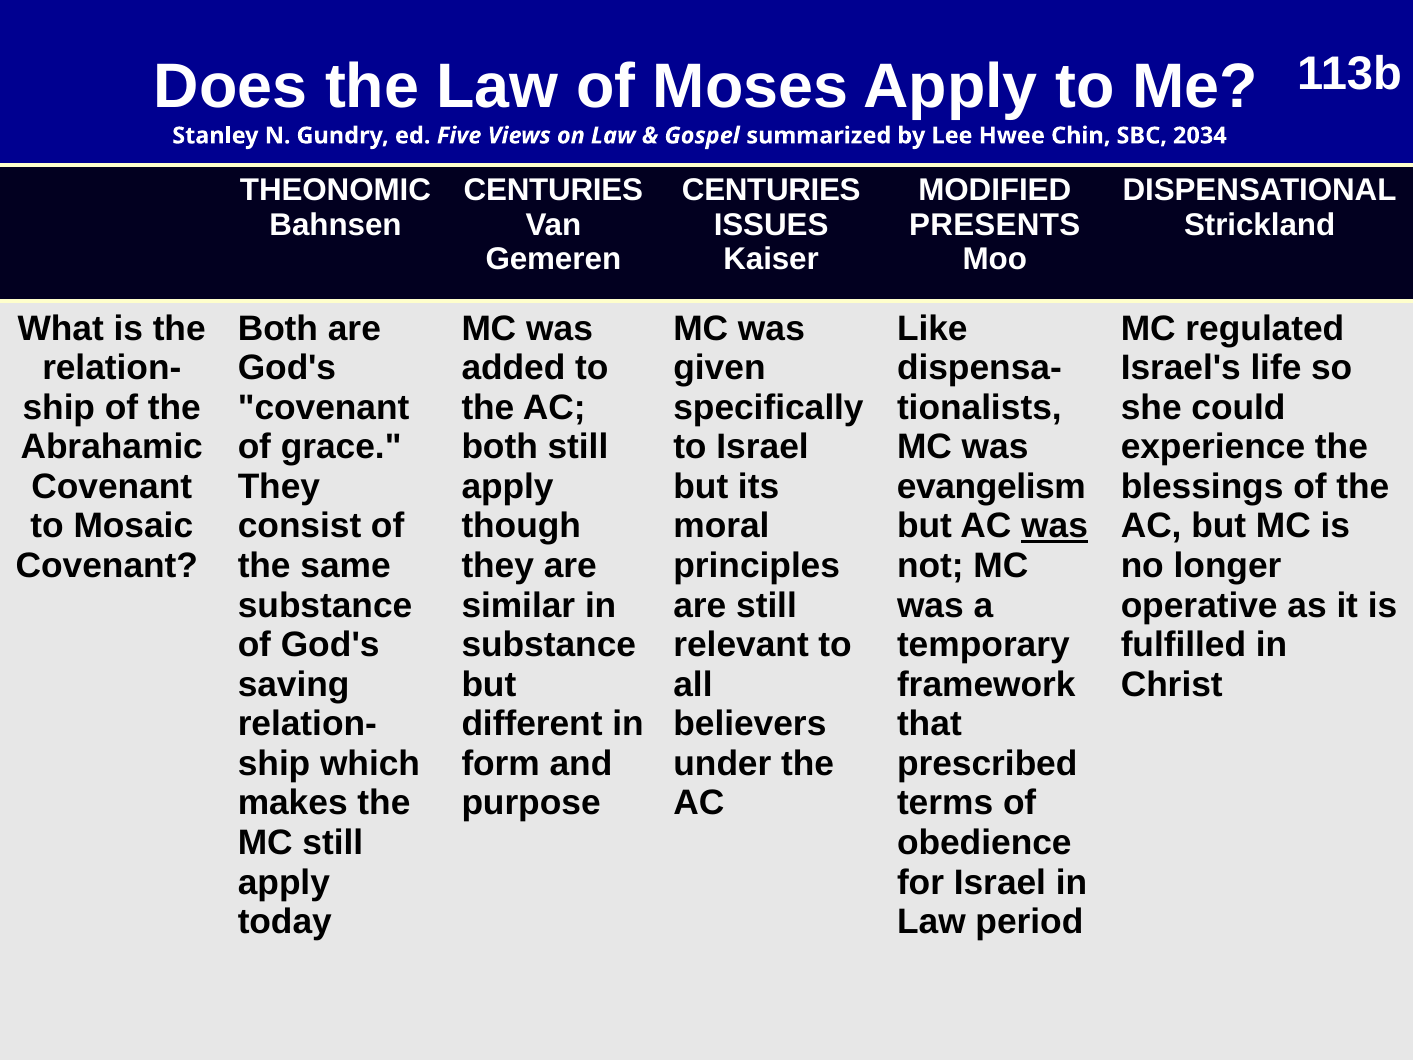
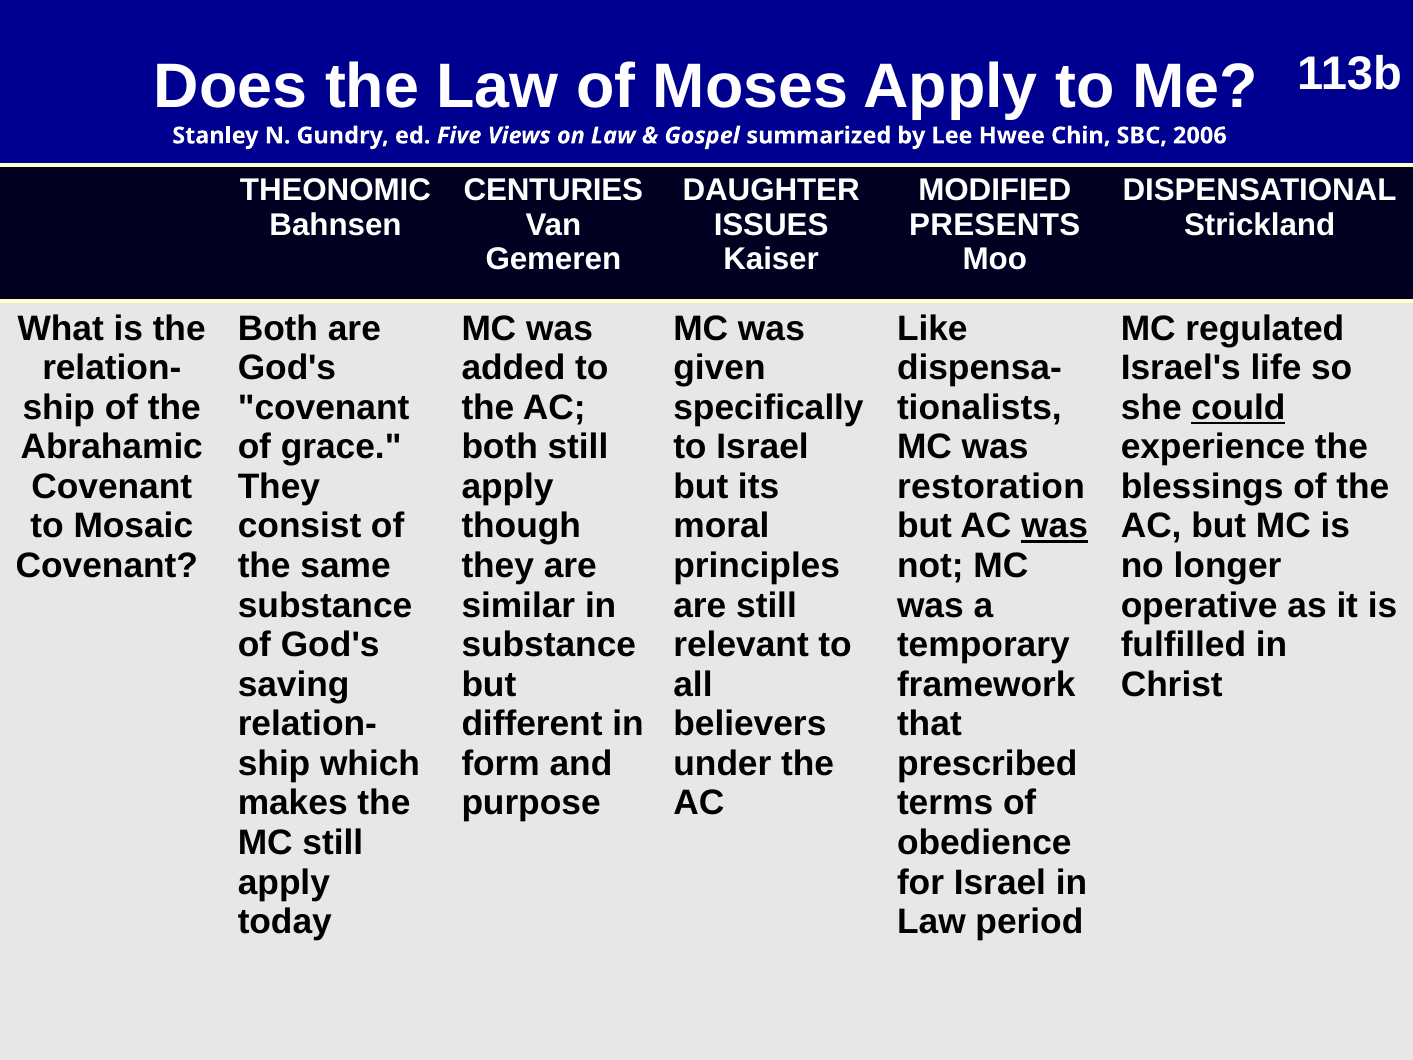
2034: 2034 -> 2006 (1200, 136)
CENTURIES: CENTURIES -> DAUGHTER (771, 190)
could underline: none -> present (1238, 408)
evangelism: evangelism -> restoration (991, 487)
